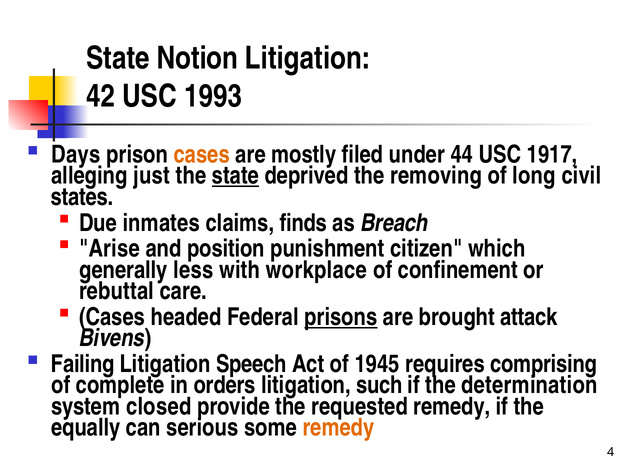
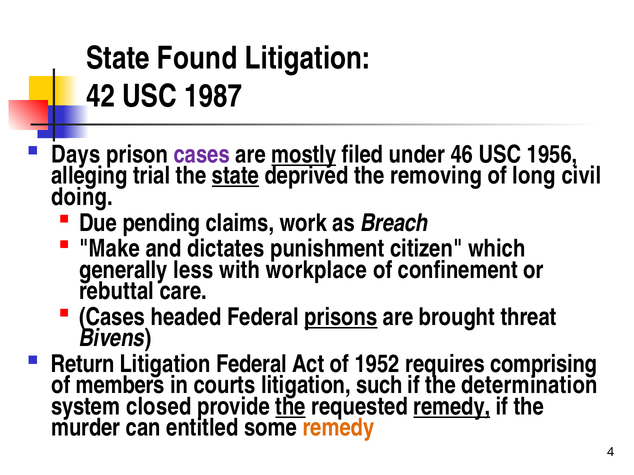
Notion: Notion -> Found (197, 58)
1993: 1993 -> 1987 (213, 96)
cases colour: orange -> purple (202, 155)
mostly underline: none -> present (304, 155)
44: 44 -> 46 (462, 155)
1917: 1917 -> 1956 (552, 155)
just: just -> trial (152, 176)
states: states -> doing (82, 197)
inmates: inmates -> pending (161, 223)
finds: finds -> work (303, 223)
Arise: Arise -> Make (109, 249)
position: position -> dictates (226, 249)
attack: attack -> threat (529, 317)
Failing: Failing -> Return (83, 364)
Litigation Speech: Speech -> Federal (251, 364)
1945: 1945 -> 1952 (377, 364)
complete: complete -> members (120, 386)
orders: orders -> courts (225, 386)
the underline: none -> present (291, 407)
remedy underline: none -> present (452, 407)
equally: equally -> murder (86, 428)
serious: serious -> entitled (202, 428)
